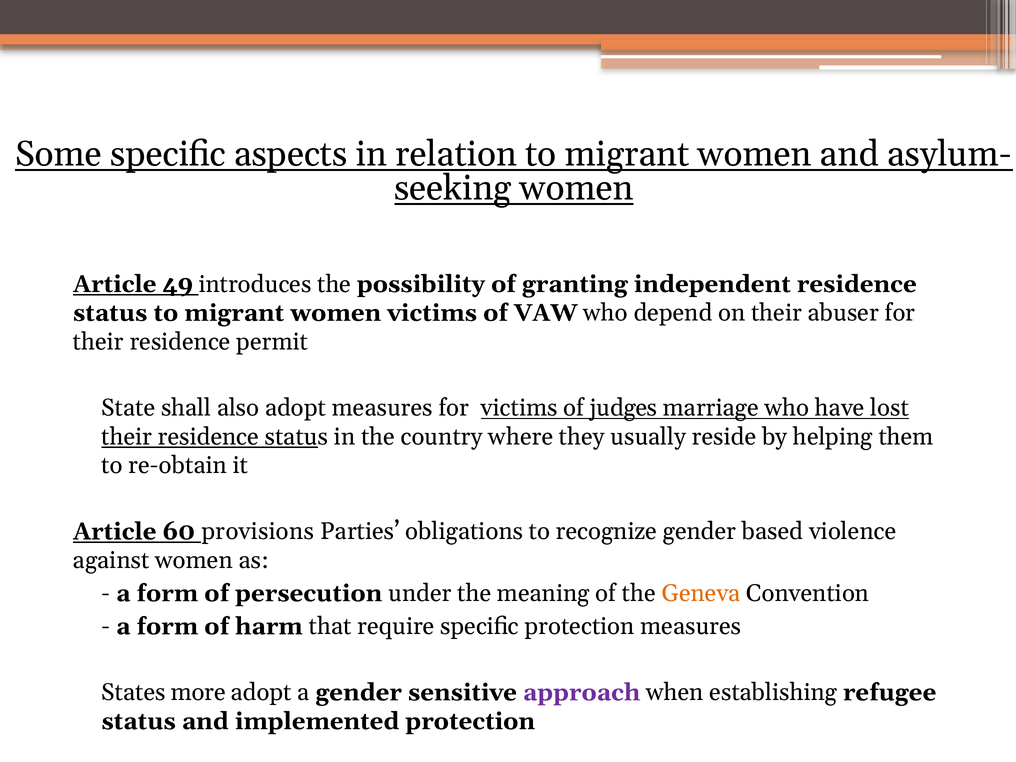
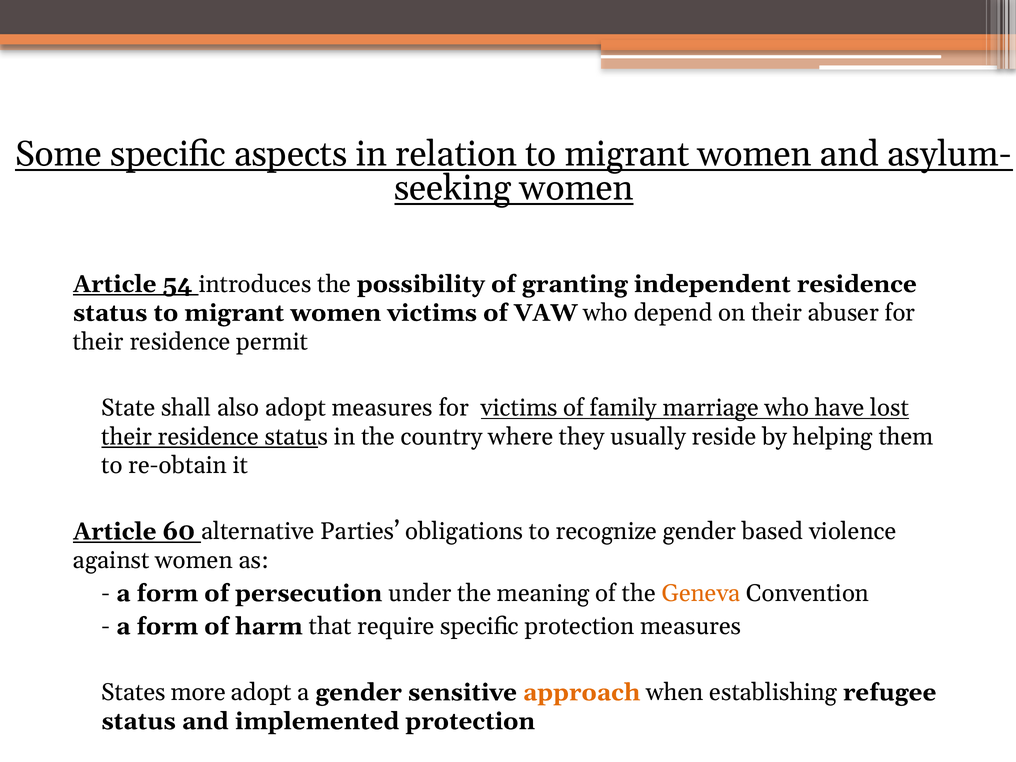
49: 49 -> 54 (178, 284)
judges: judges -> family (623, 408)
provisions: provisions -> alternative (258, 531)
approach colour: purple -> orange (582, 692)
